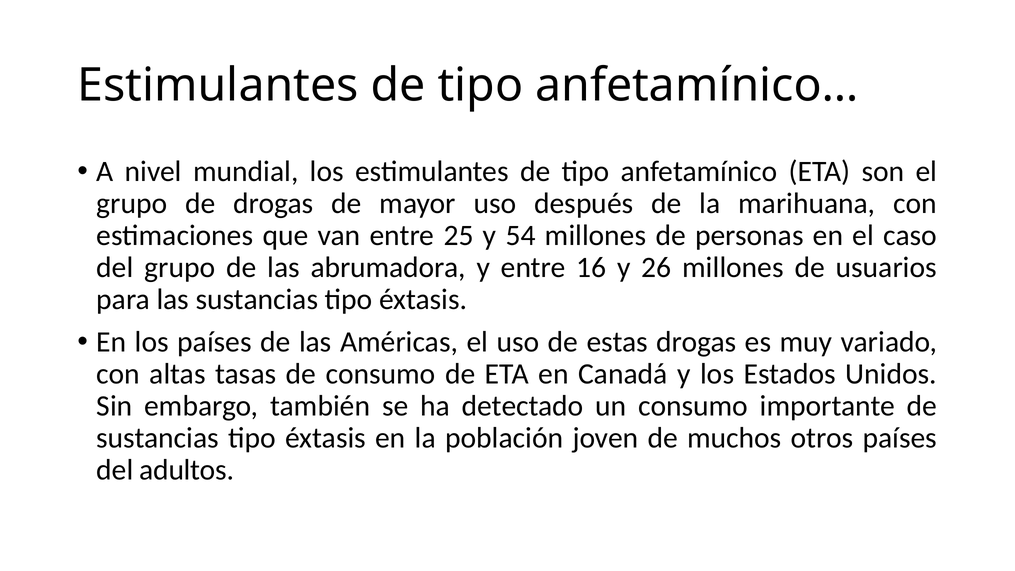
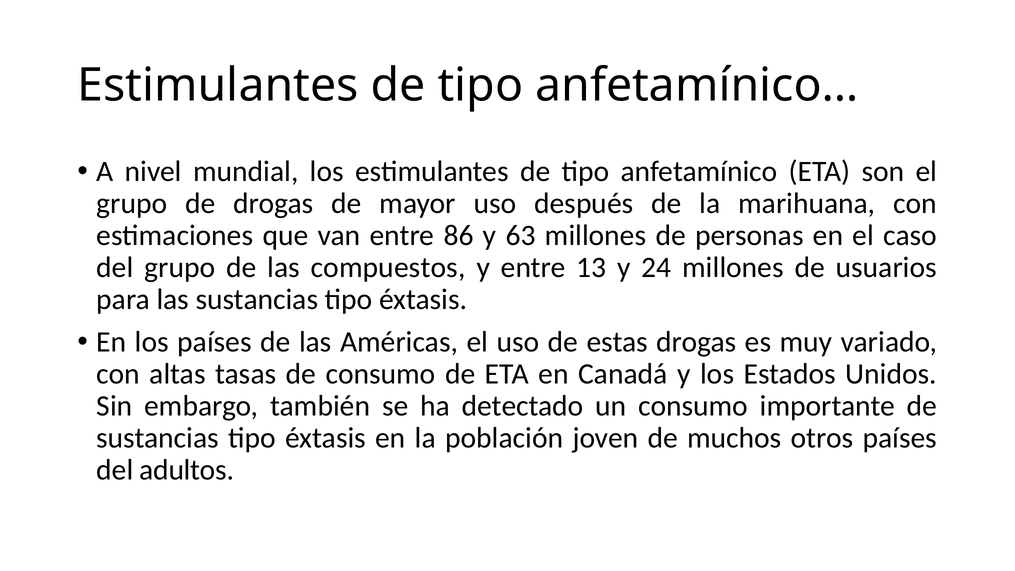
25: 25 -> 86 (459, 236)
54: 54 -> 63 (521, 236)
abrumadora: abrumadora -> compuestos (388, 268)
16: 16 -> 13 (591, 268)
26: 26 -> 24 (656, 268)
